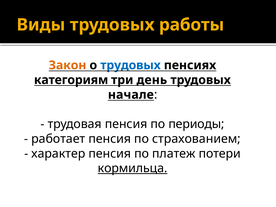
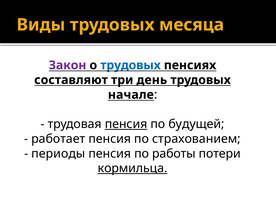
работы: работы -> месяца (192, 25)
Закон colour: orange -> purple (68, 65)
категориям: категориям -> составляют (71, 80)
пенсия underline: none -> present (126, 124)
периоды: периоды -> будущей (196, 124)
характер: характер -> периоды (58, 154)
платеж: платеж -> работы (174, 154)
